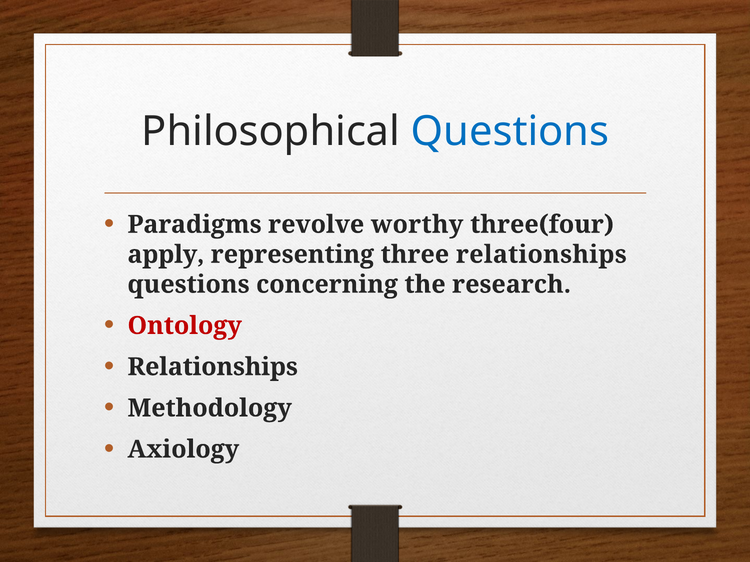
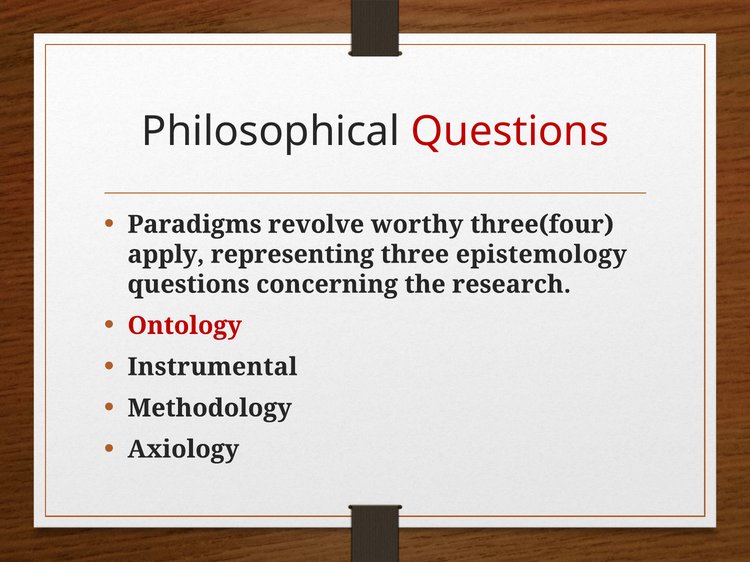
Questions colour: blue -> red (510, 131)
three relationships: relationships -> epistemology (541, 255)
Relationships: Relationships -> Instrumental (213, 367)
